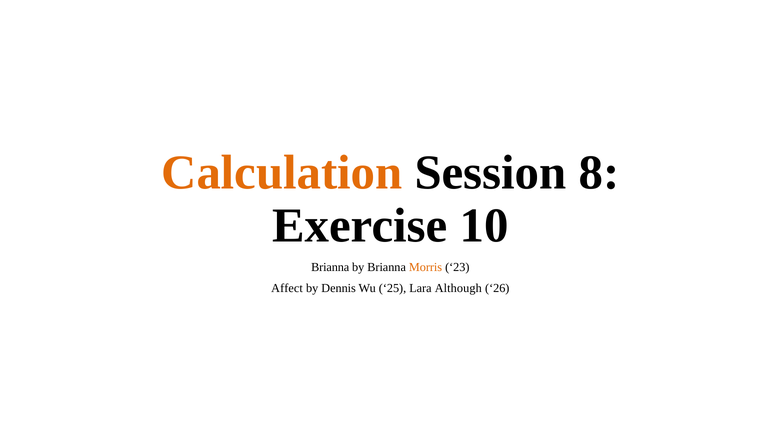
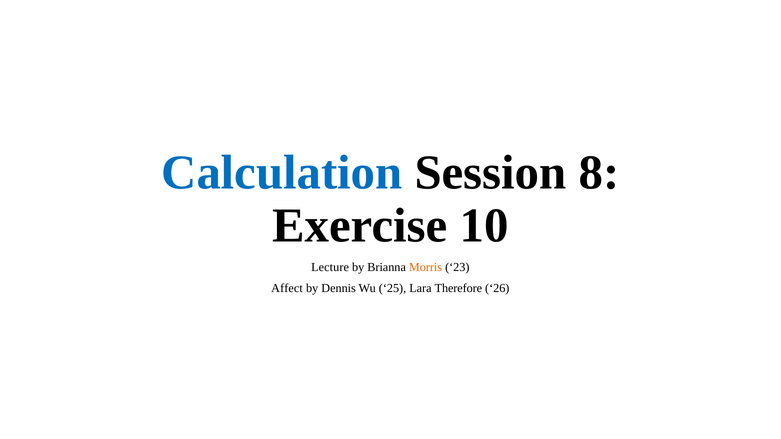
Calculation colour: orange -> blue (282, 173)
Brianna: Brianna -> Lecture (330, 267)
Although: Although -> Therefore (458, 289)
